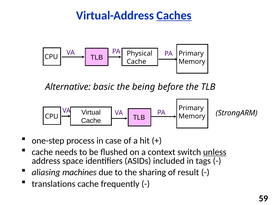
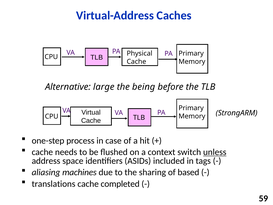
Caches underline: present -> none (174, 15)
basic: basic -> large (104, 87)
result: result -> based (188, 172)
frequently: frequently -> completed (120, 184)
